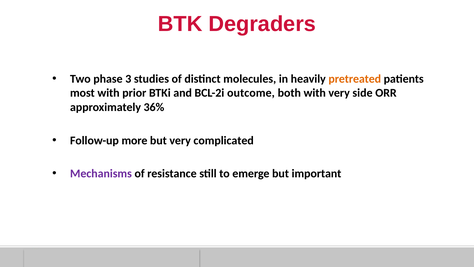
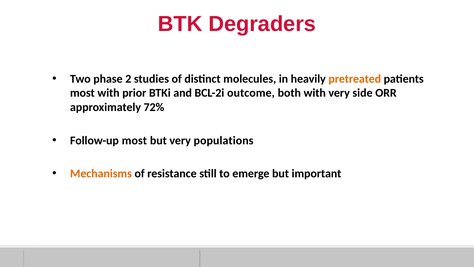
3: 3 -> 2 (128, 79)
36%: 36% -> 72% (154, 107)
Follow-up more: more -> most (134, 140)
complicated: complicated -> populations (224, 140)
Mechanisms colour: purple -> orange (101, 173)
